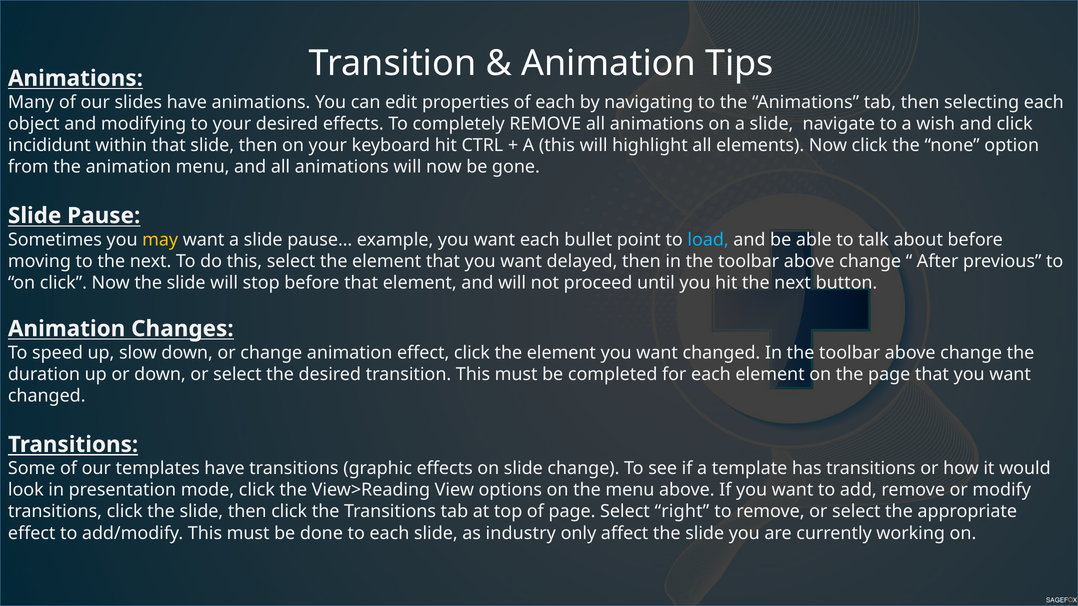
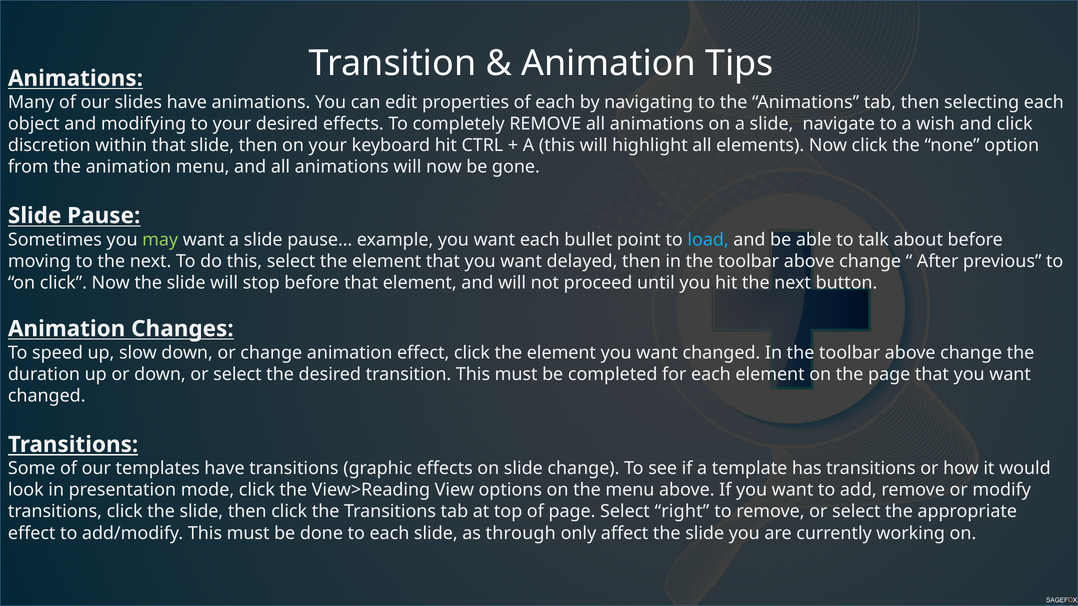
incididunt: incididunt -> discretion (49, 145)
may colour: yellow -> light green (160, 240)
industry: industry -> through (521, 533)
